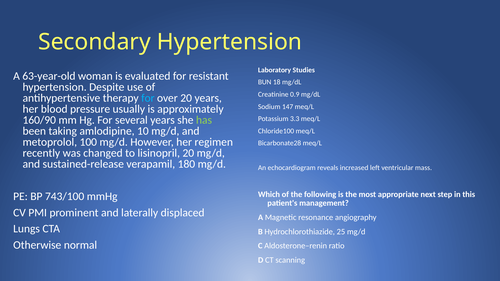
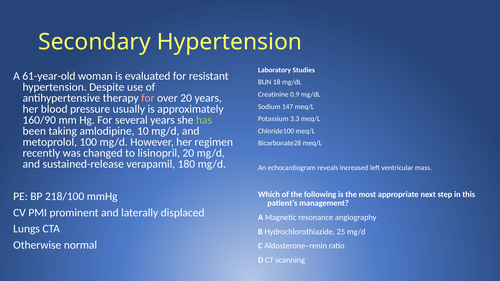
63-year-old: 63-year-old -> 61-year-old (49, 76)
for colour: light blue -> pink (148, 98)
743/100: 743/100 -> 218/100 (65, 197)
